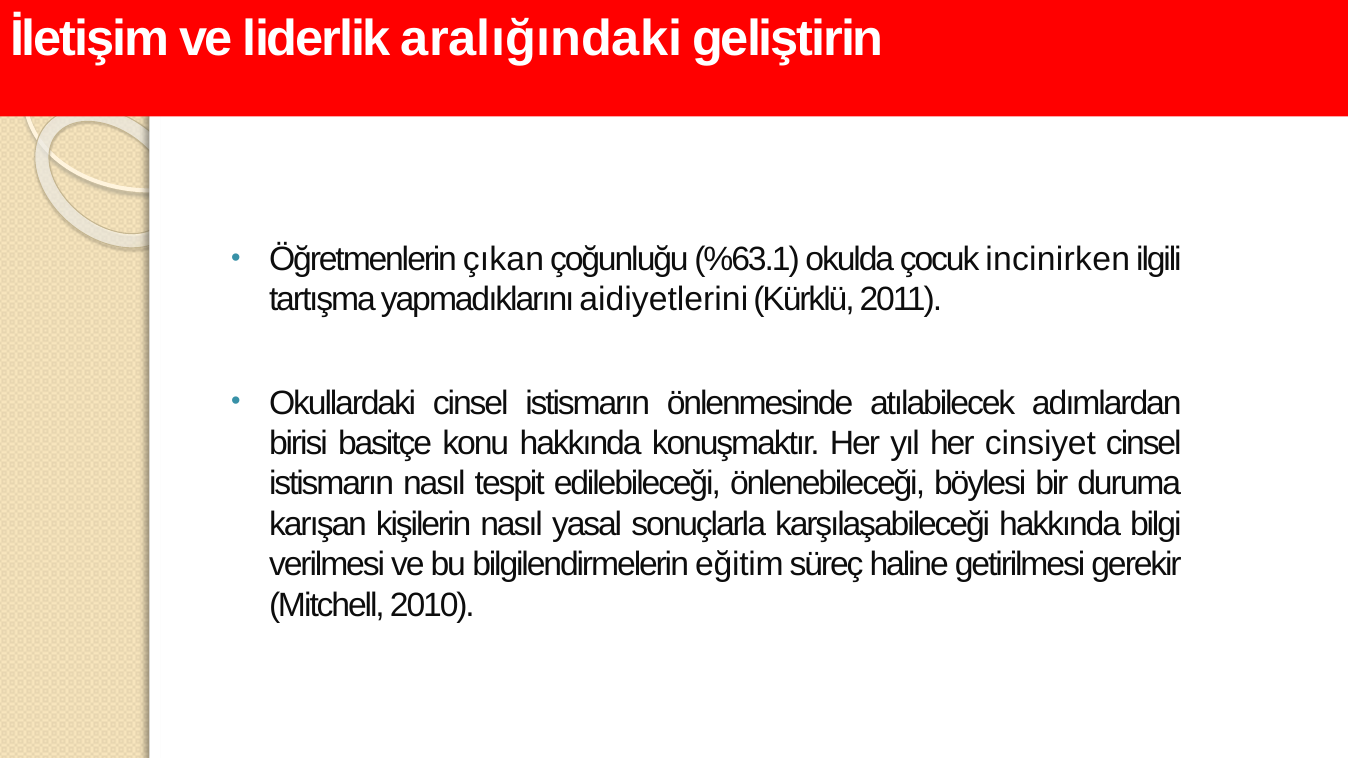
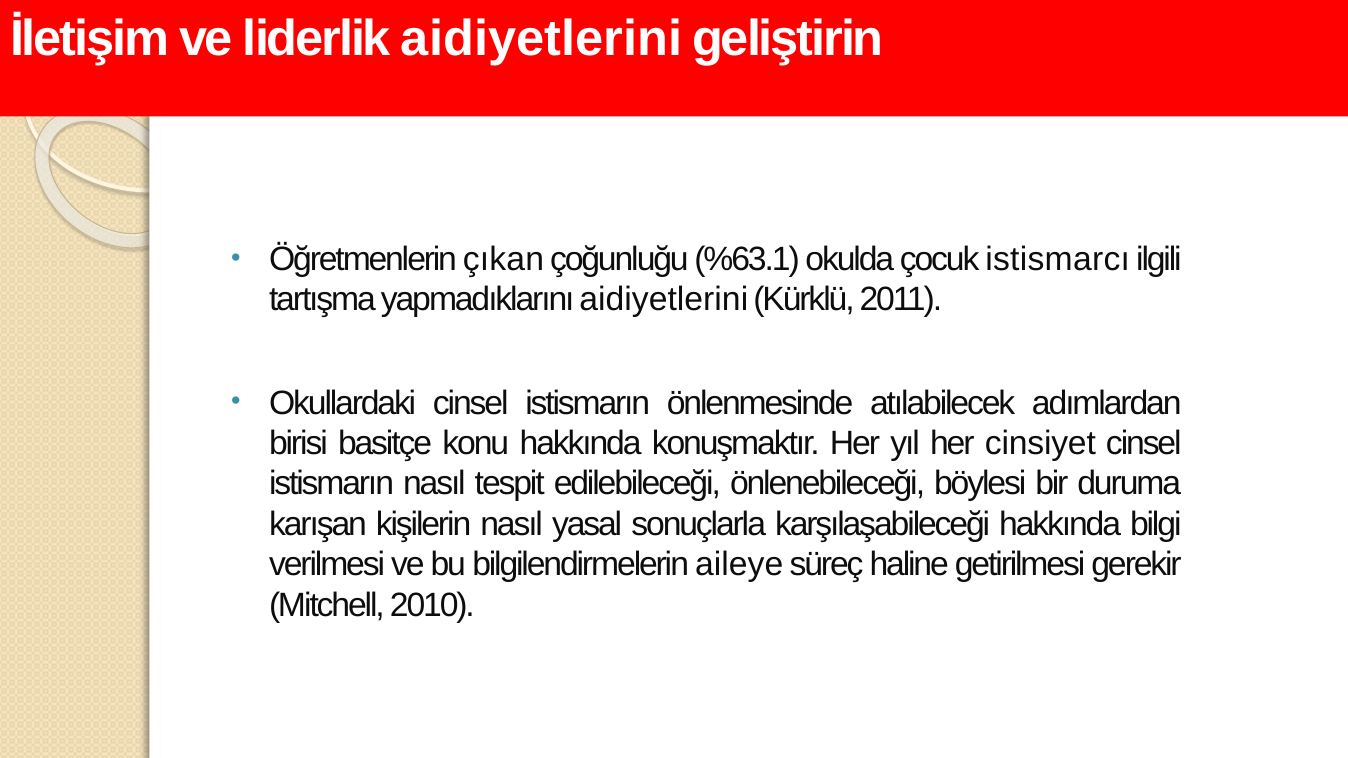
liderlik aralığındaki: aralığındaki -> aidiyetlerini (542, 39)
incinirken: incinirken -> istismarcı (1058, 259)
eğitim: eğitim -> aileye (739, 565)
